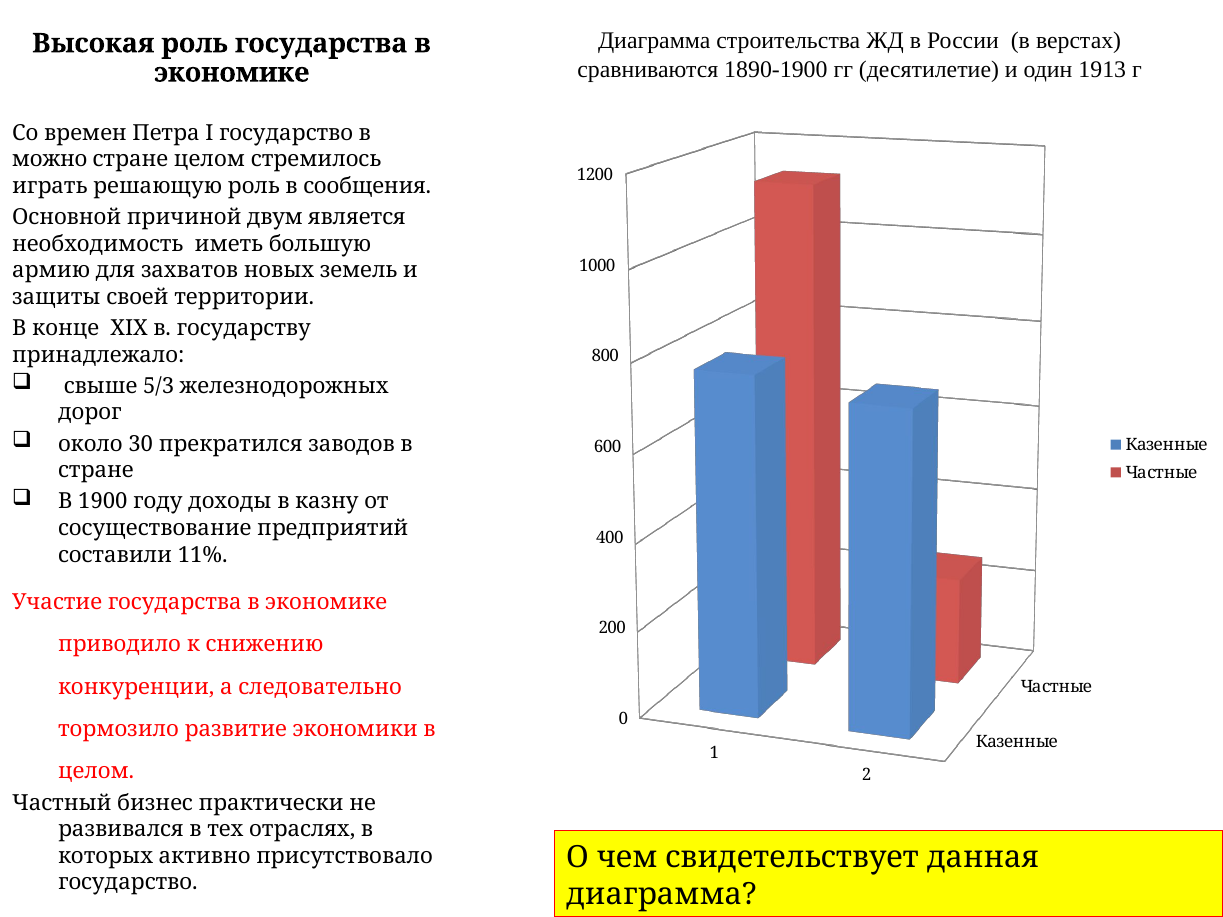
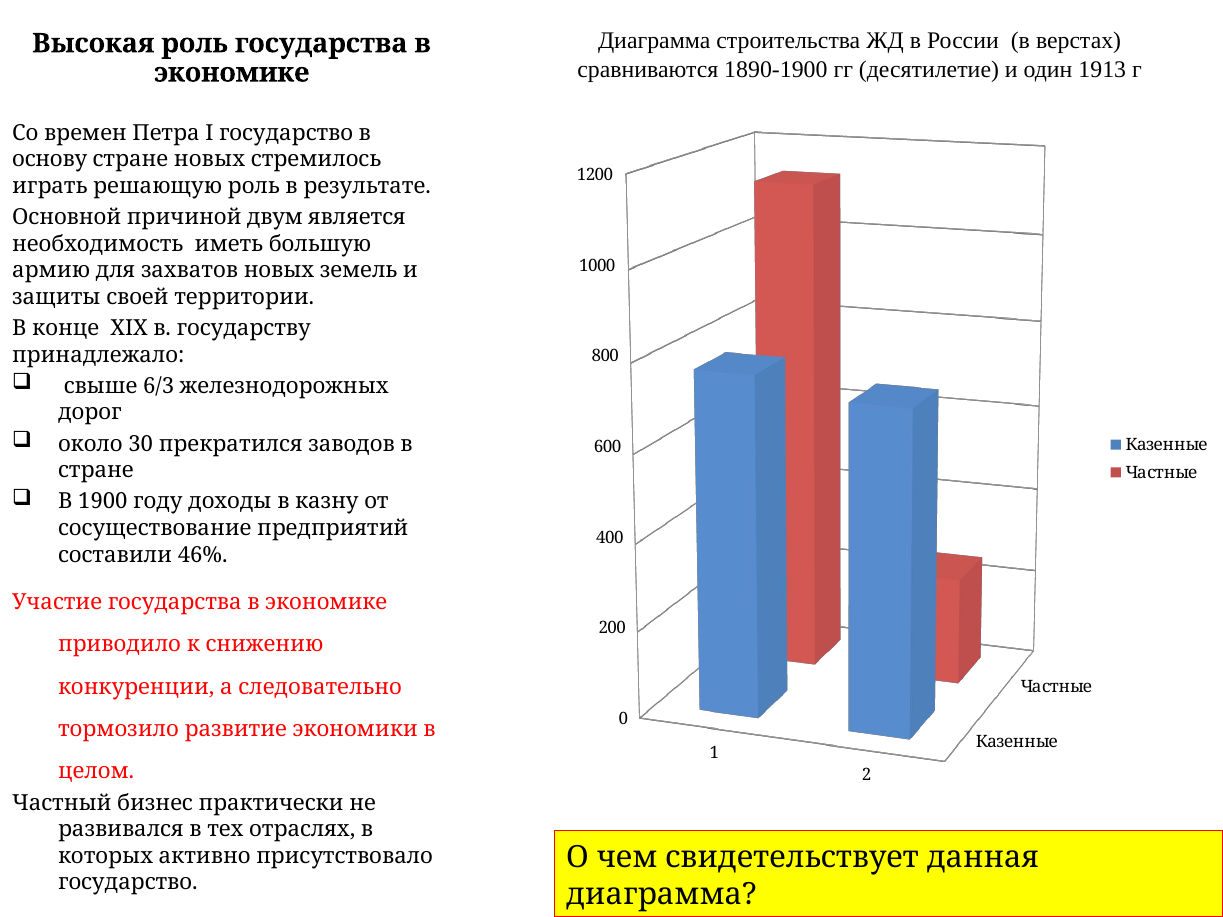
можно: можно -> основу (50, 160)
стране целом: целом -> новых (210, 160)
сообщения: сообщения -> результате (367, 186)
5/3: 5/3 -> 6/3 (159, 386)
11%: 11% -> 46% (203, 555)
